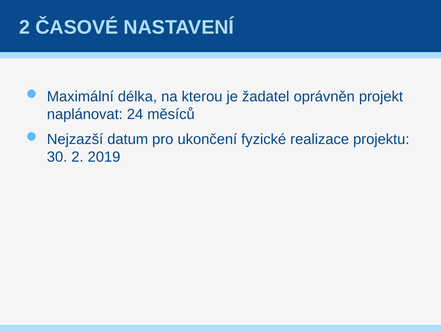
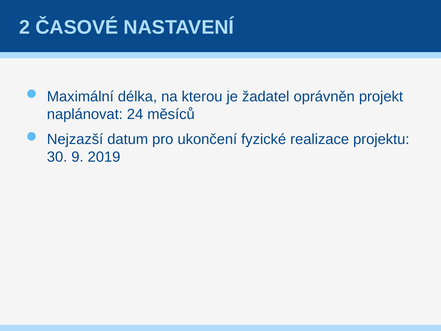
30 2: 2 -> 9 (77, 157)
